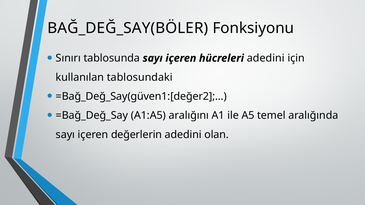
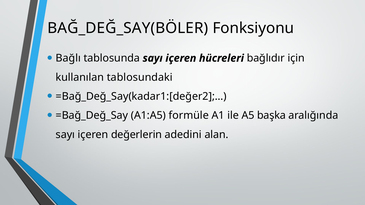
Sınırı: Sınırı -> Bağlı (68, 58)
hücreleri adedini: adedini -> bağlıdır (266, 58)
=Bağ_Değ_Say(güven1:[değer2];…: =Bağ_Değ_Say(güven1:[değer2];… -> =Bağ_Değ_Say(kadar1:[değer2];… (141, 97)
aralığını: aralığını -> formüle (189, 116)
temel: temel -> başka (271, 116)
olan: olan -> alan (217, 135)
